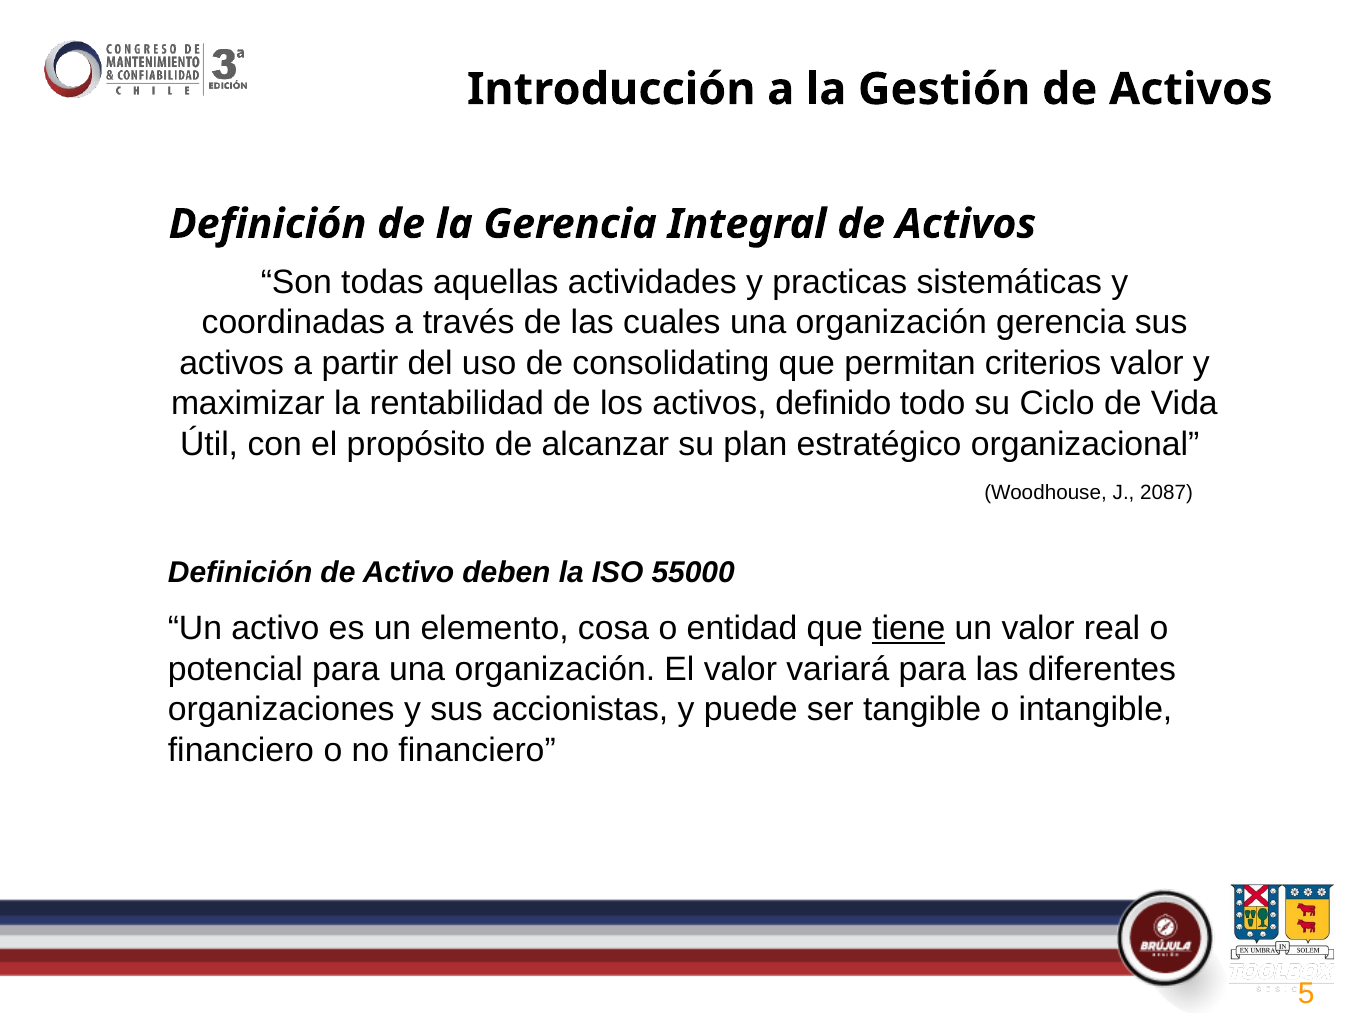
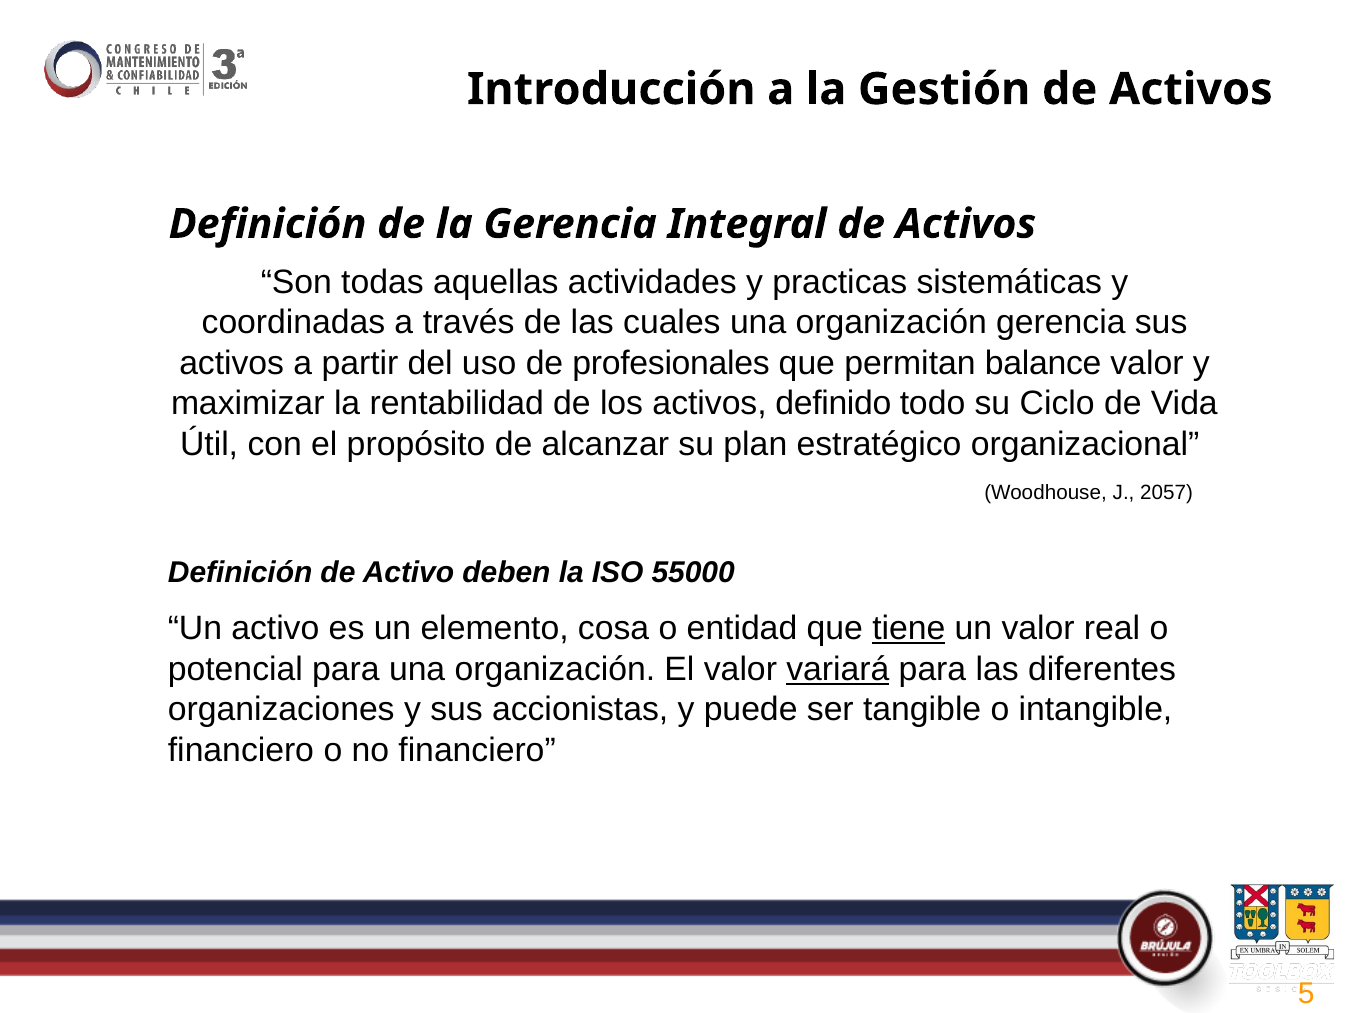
consolidating: consolidating -> profesionales (671, 363)
criterios: criterios -> balance (1043, 363)
2087: 2087 -> 2057 (1167, 492)
variará underline: none -> present (838, 669)
